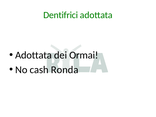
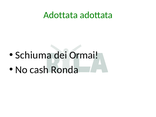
Dentifrici: Dentifrici -> Adottata (61, 15)
Adottata: Adottata -> Schiuma (33, 55)
